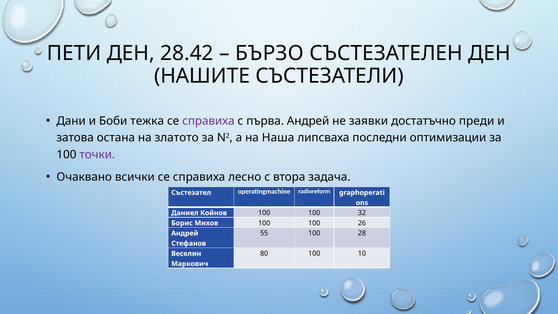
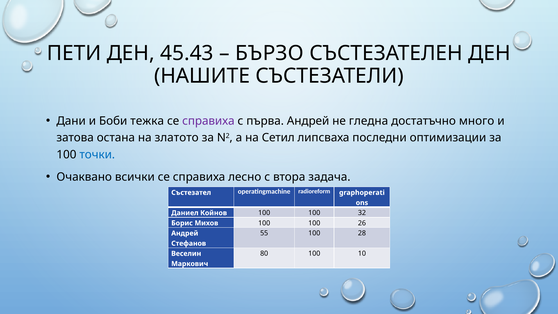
28.42: 28.42 -> 45.43 (187, 53)
заявки: заявки -> гледна (369, 121)
преди: преди -> много (477, 121)
Наша: Наша -> Сетил (278, 138)
точки colour: purple -> blue (97, 154)
